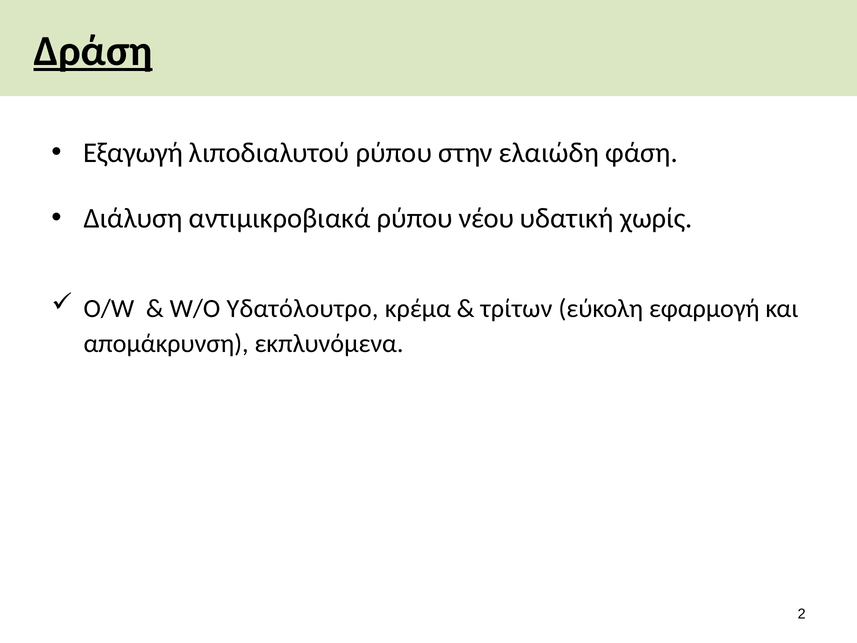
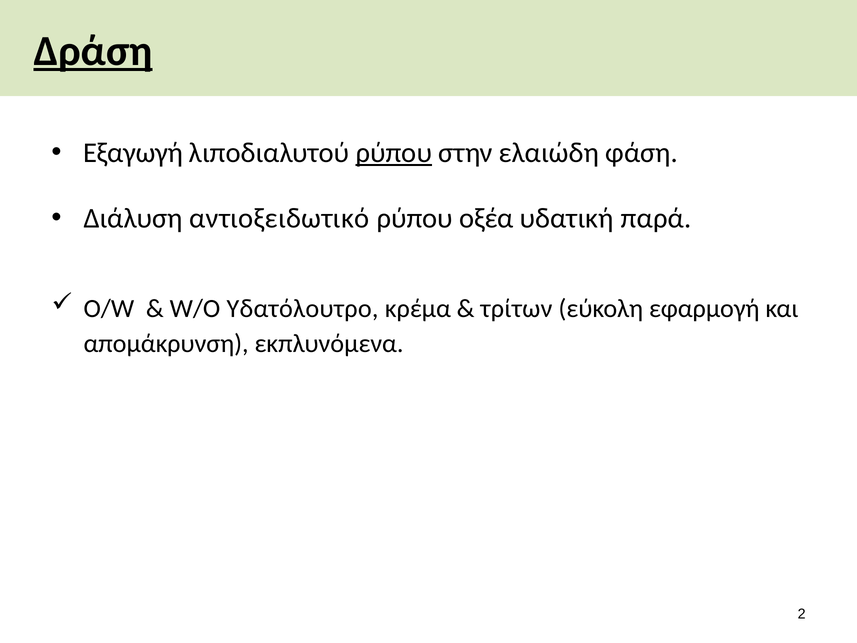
ρύπου underline: none -> present (394, 153)
αντιμικροβιακά: αντιμικροβιακά -> αντιοξειδωτικό (279, 218)
νέου: νέου -> οξέα (486, 218)
χωρίς: χωρίς -> παρά (656, 218)
